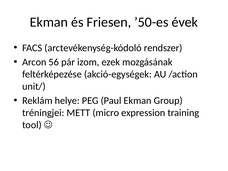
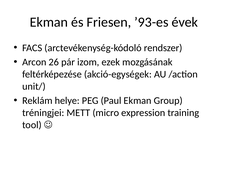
’50-es: ’50-es -> ’93-es (151, 22)
56: 56 -> 26 (54, 62)
